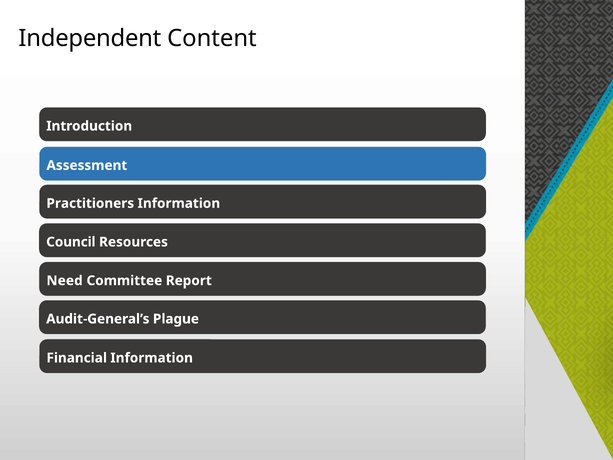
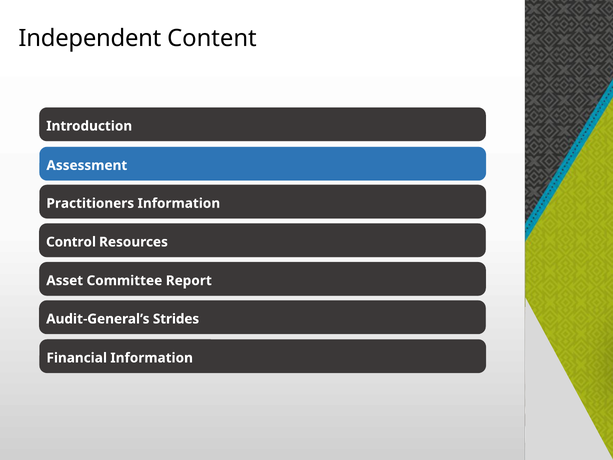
Council: Council -> Control (71, 242)
Need: Need -> Asset (65, 280)
Plague: Plague -> Strides (176, 319)
